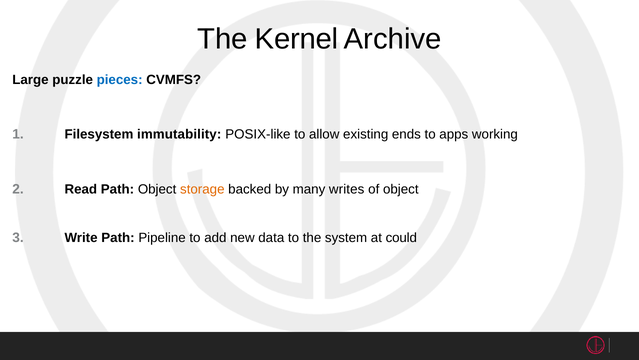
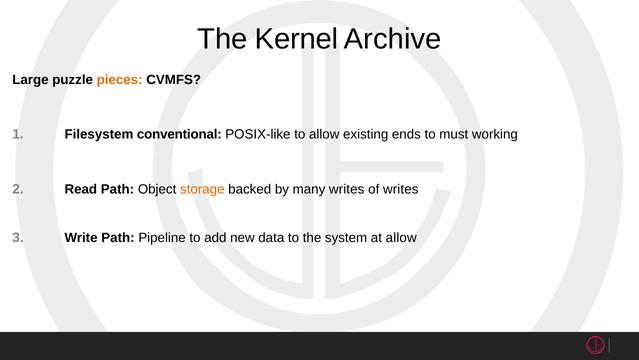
pieces colour: blue -> orange (120, 79)
immutability: immutability -> conventional (179, 134)
apps: apps -> must (454, 134)
of object: object -> writes (401, 189)
at could: could -> allow (401, 237)
